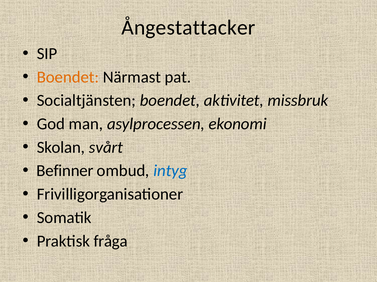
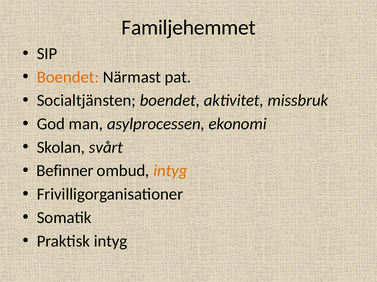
Ångestattacker: Ångestattacker -> Familjehemmet (189, 28)
intyg colour: blue -> orange (170, 171)
Praktisk fråga: fråga -> intyg (111, 242)
